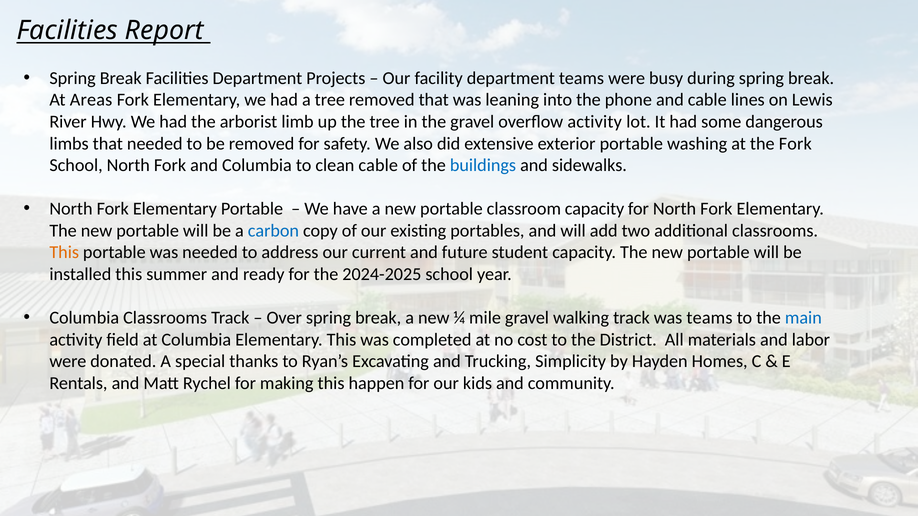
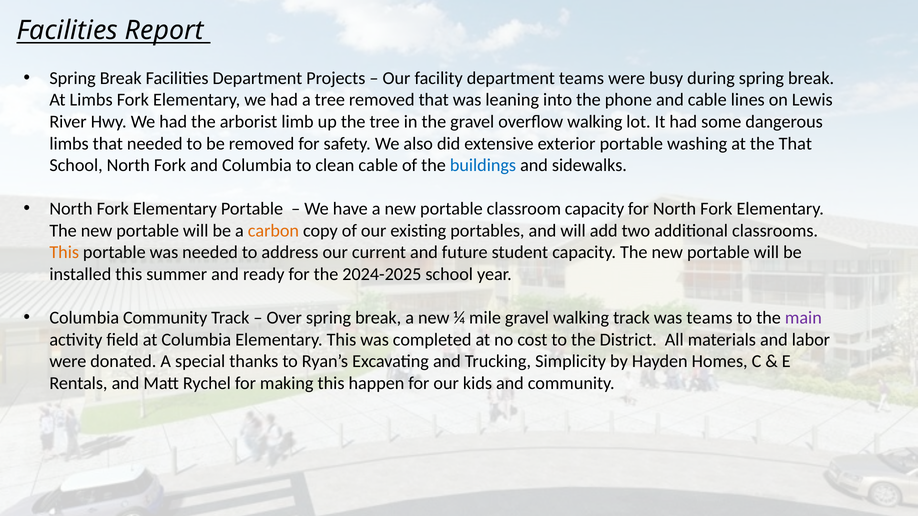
At Areas: Areas -> Limbs (91, 100)
overflow activity: activity -> walking (595, 122)
the Fork: Fork -> That (795, 144)
carbon colour: blue -> orange (273, 231)
Columbia Classrooms: Classrooms -> Community (165, 318)
main colour: blue -> purple (803, 318)
